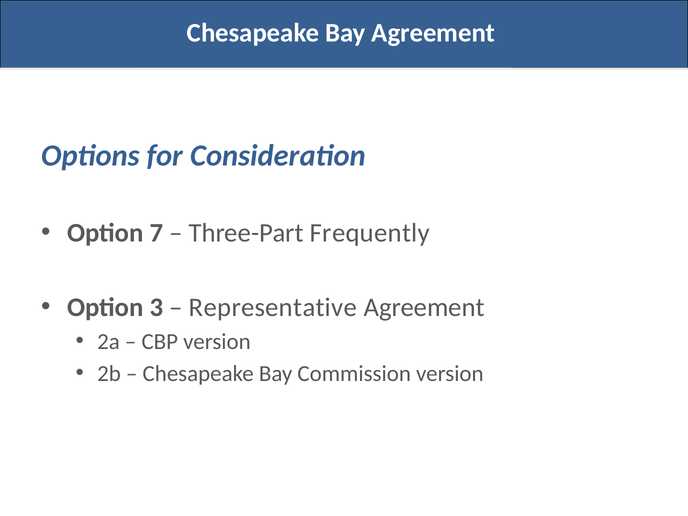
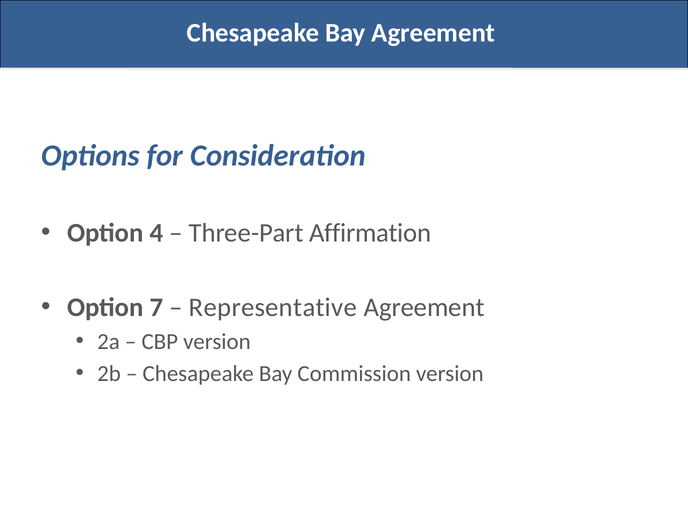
7: 7 -> 4 (157, 233)
Frequently: Frequently -> Affirmation (370, 233)
3: 3 -> 7 (157, 307)
